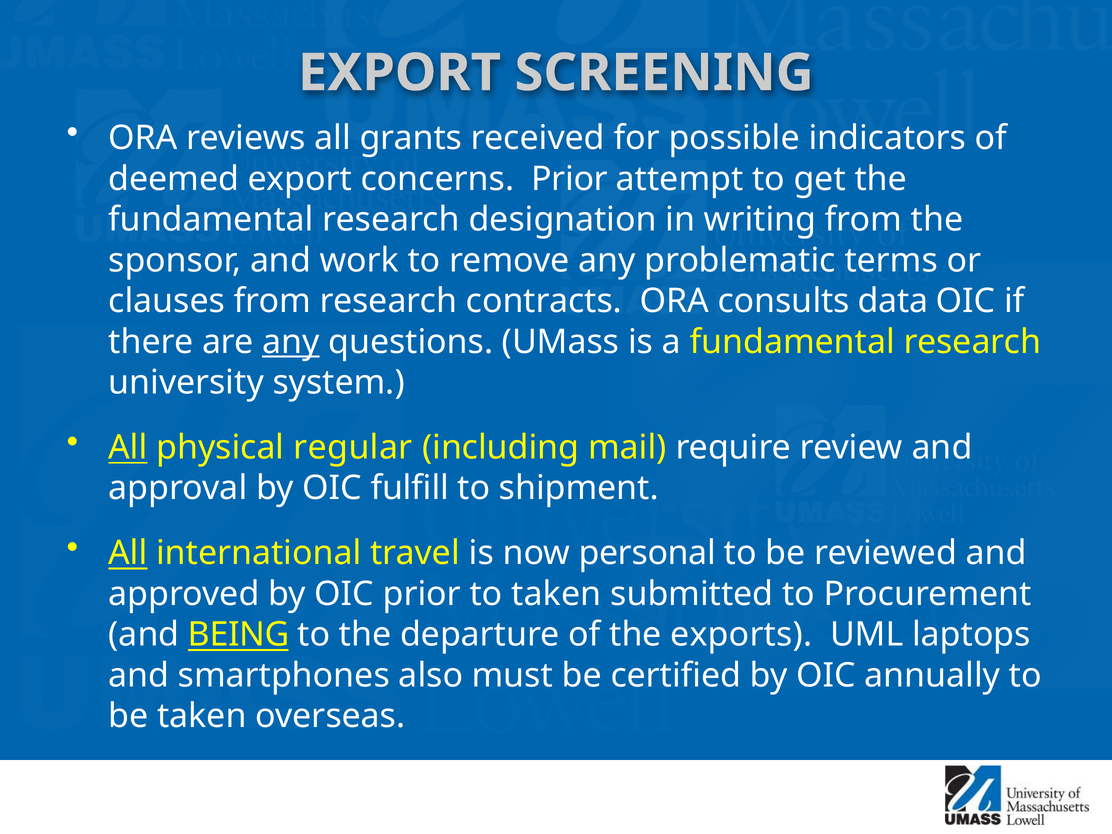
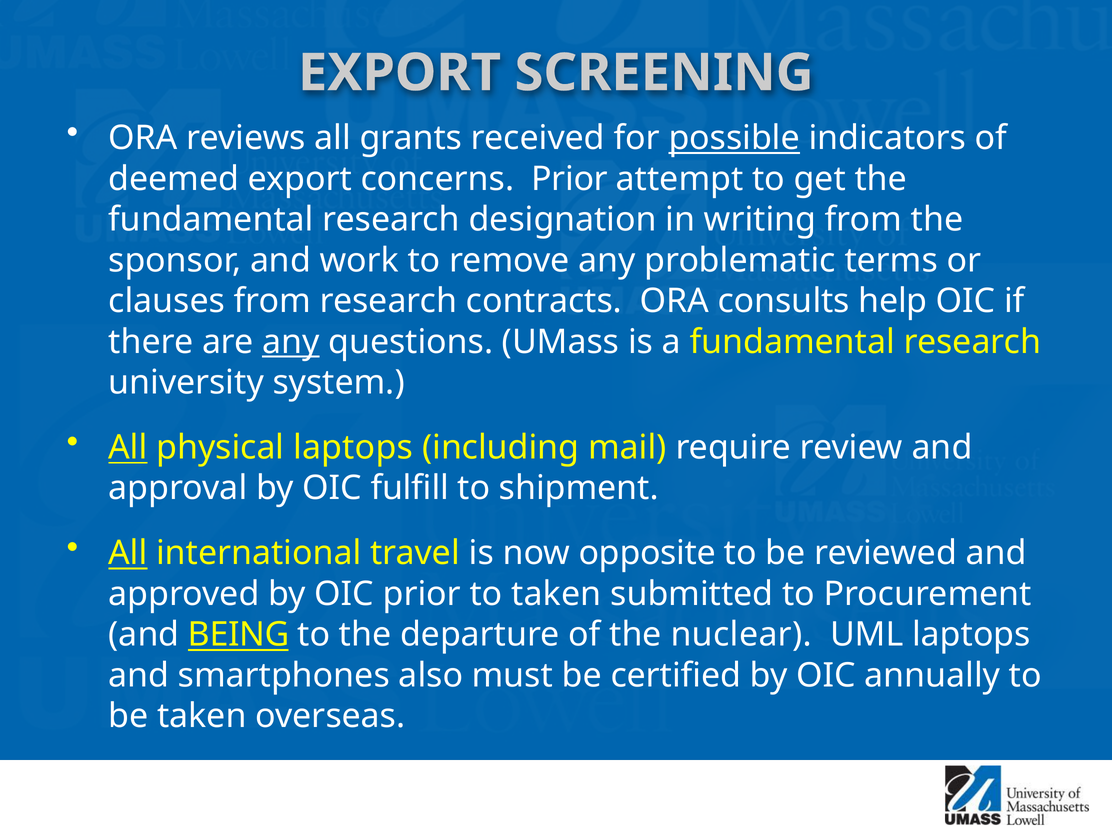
possible underline: none -> present (734, 138)
data: data -> help (893, 301)
physical regular: regular -> laptops (353, 448)
personal: personal -> opposite (647, 553)
exports: exports -> nuclear (741, 635)
